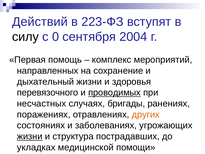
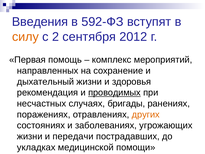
Действий: Действий -> Введения (40, 22)
223-ФЗ: 223-ФЗ -> 592-ФЗ (102, 22)
силу colour: black -> orange (25, 37)
0: 0 -> 2 (56, 37)
2004: 2004 -> 2012 (133, 37)
перевязочного: перевязочного -> рекомендация (47, 92)
жизни underline: present -> none (30, 136)
структура: структура -> передачи (73, 136)
